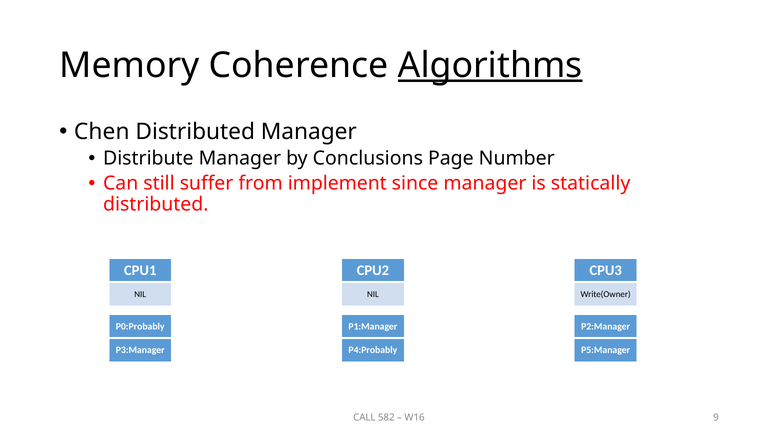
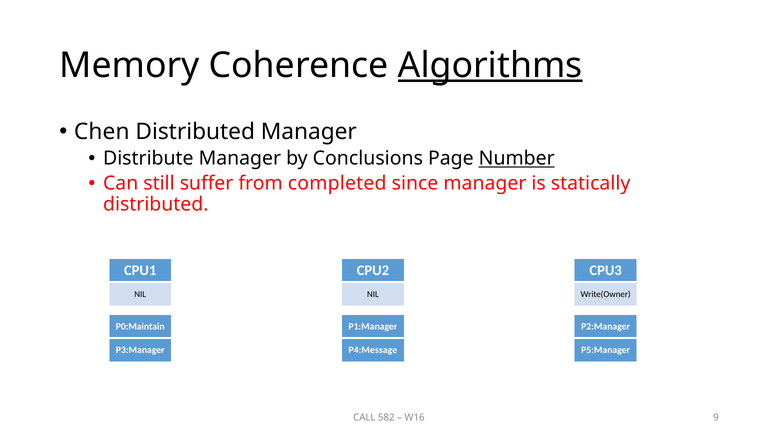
Number underline: none -> present (517, 158)
implement: implement -> completed (337, 183)
P0:Probably: P0:Probably -> P0:Maintain (140, 326)
P4:Probably: P4:Probably -> P4:Message (373, 350)
